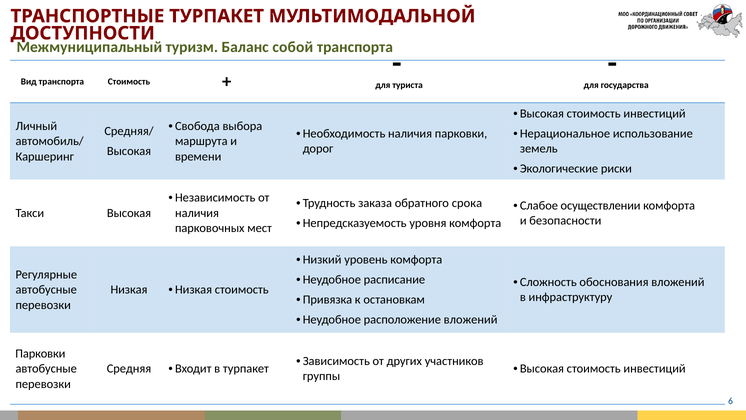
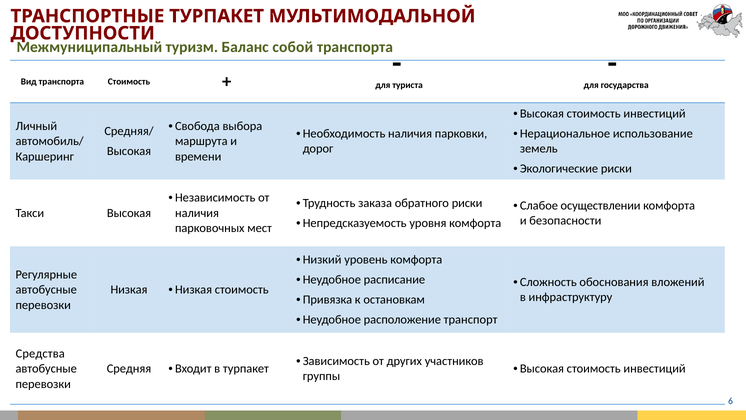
обратного срока: срока -> риски (467, 203)
расположение вложений: вложений -> транспорт (471, 319)
Парковки: Парковки -> Средства (40, 353)
